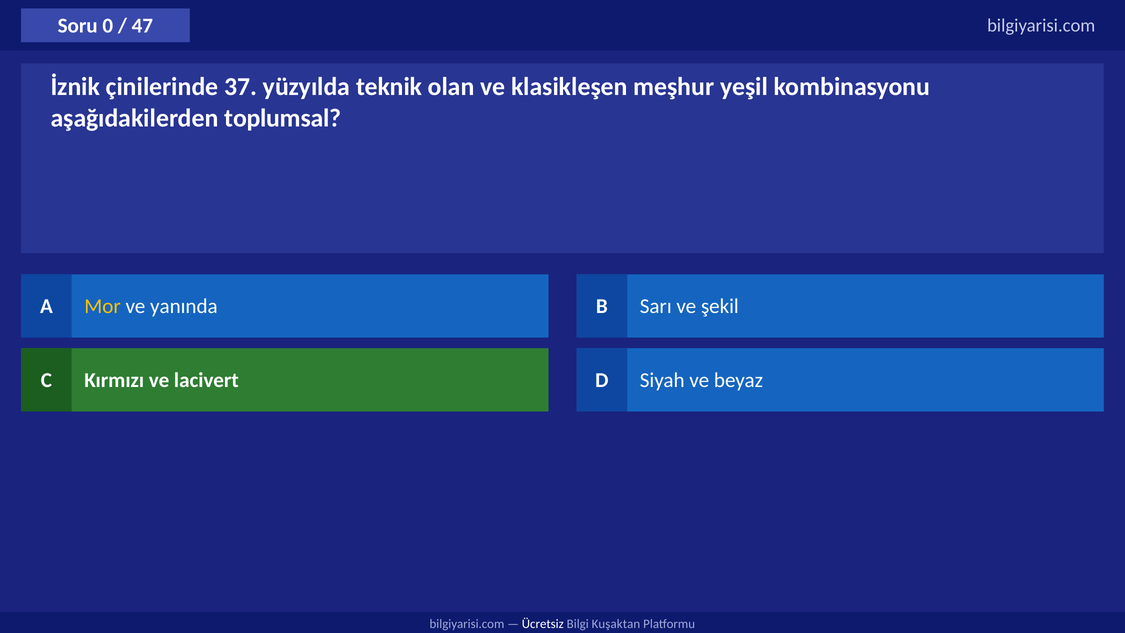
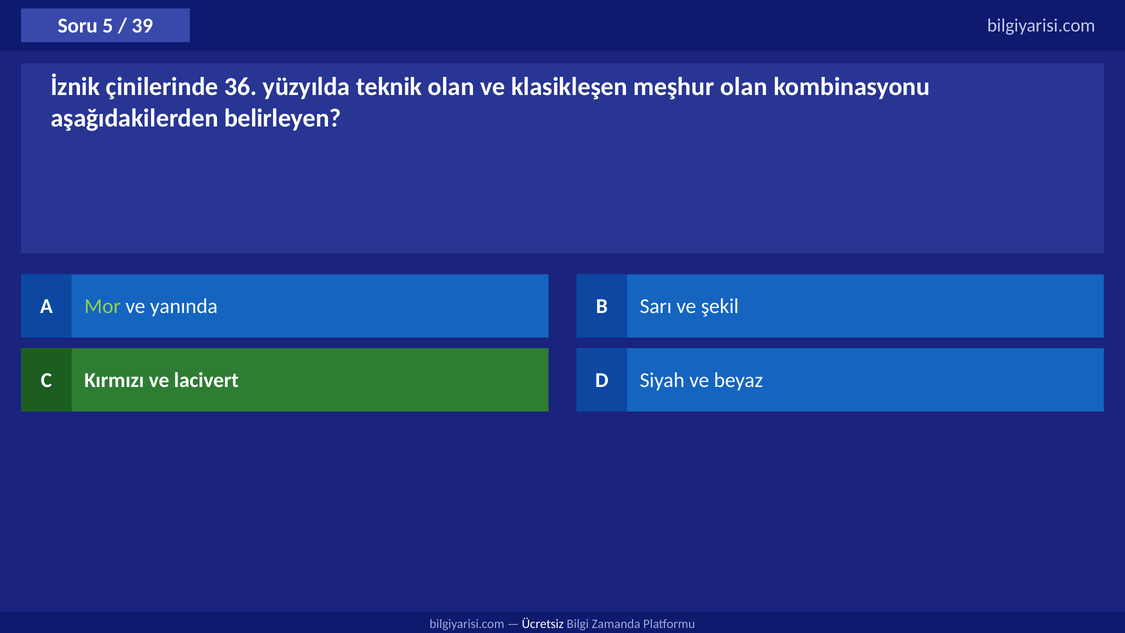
0: 0 -> 5 (108, 26)
47: 47 -> 39 (142, 26)
37: 37 -> 36 (241, 87)
meşhur yeşil: yeşil -> olan (744, 87)
toplumsal: toplumsal -> belirleyen (283, 118)
Mor colour: yellow -> light green (103, 306)
Kuşaktan: Kuşaktan -> Zamanda (616, 624)
